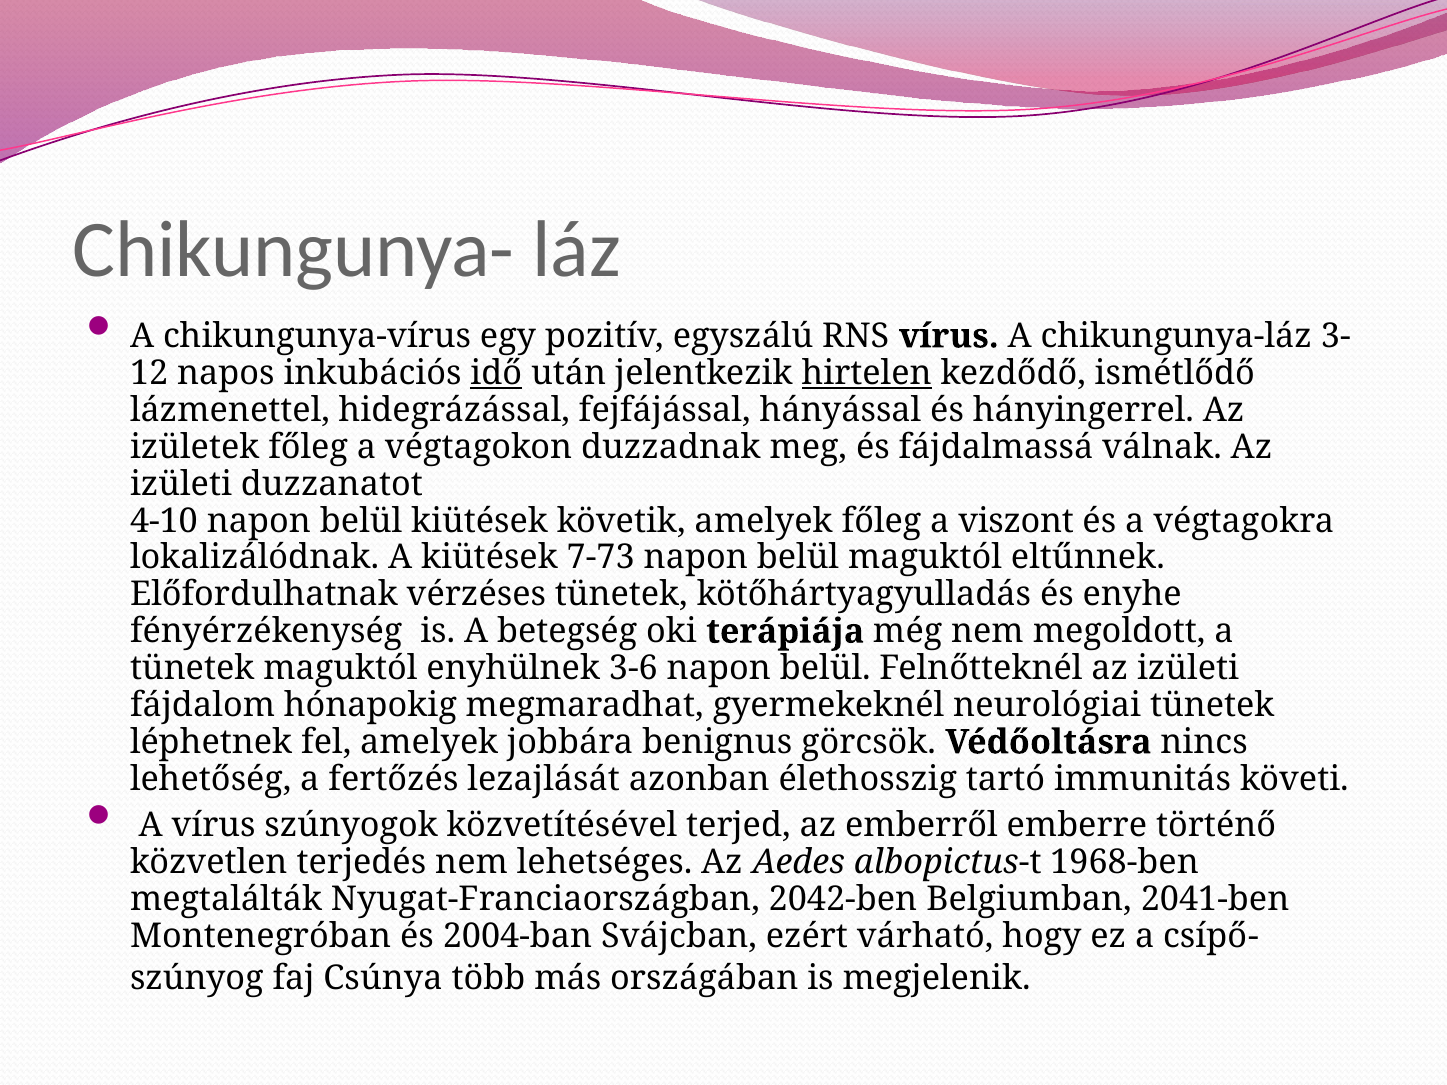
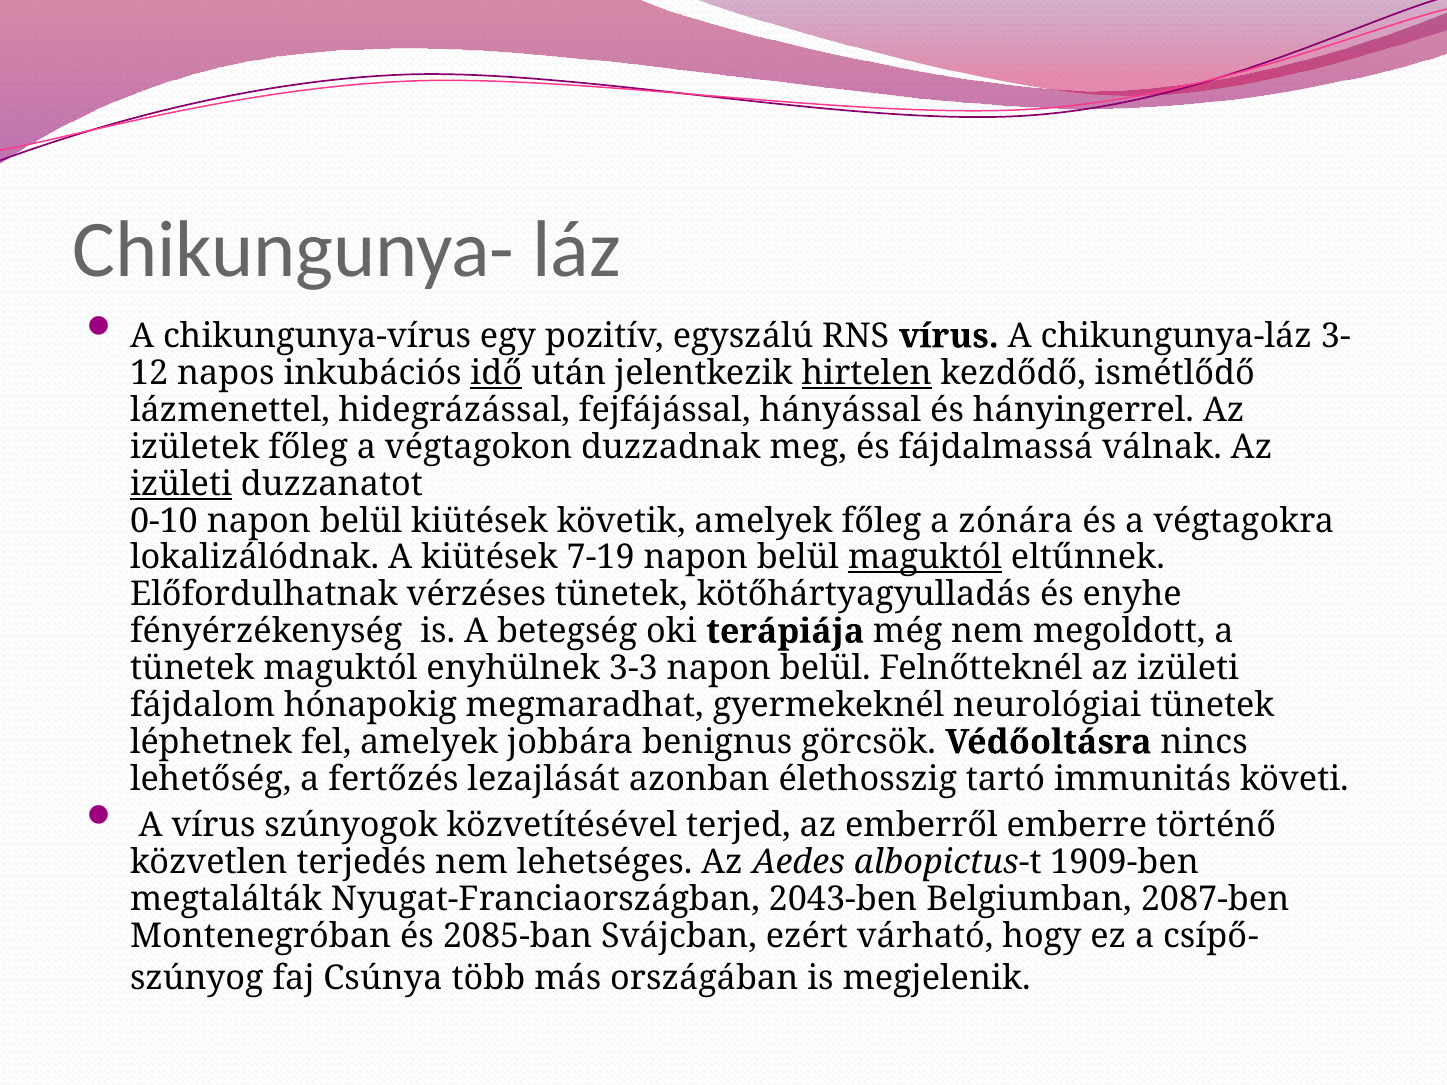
izületi underline: none -> present (181, 484)
4-10: 4-10 -> 0-10 (164, 521)
viszont: viszont -> zónára (1016, 521)
7-73: 7-73 -> 7-19 (601, 558)
maguktól underline: none -> present (925, 558)
3-6: 3-6 -> 3-3 (633, 669)
1968-ben: 1968-ben -> 1909-ben (1125, 862)
2042-ben: 2042-ben -> 2043-ben (843, 899)
2041-ben: 2041-ben -> 2087-ben (1215, 899)
2004-ban: 2004-ban -> 2085-ban (517, 936)
